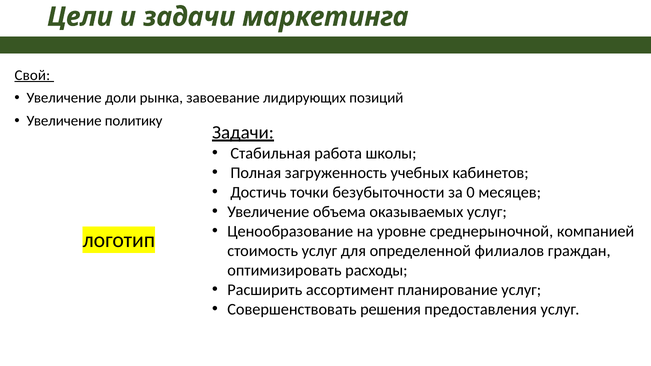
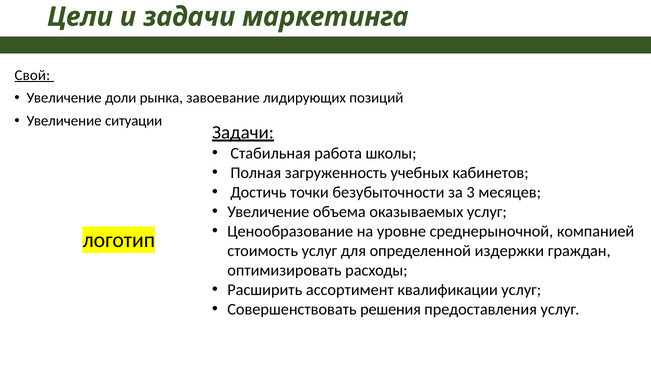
политику: политику -> ситуации (134, 121)
0: 0 -> 3 (471, 192)
филиалов: филиалов -> издержки (509, 251)
планирование: планирование -> квалификации (448, 290)
